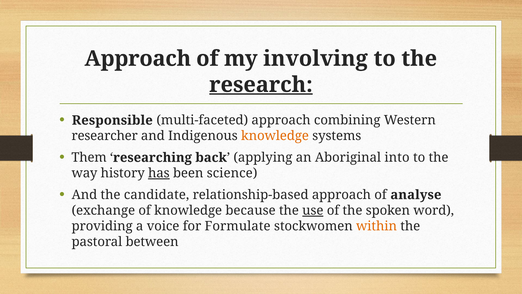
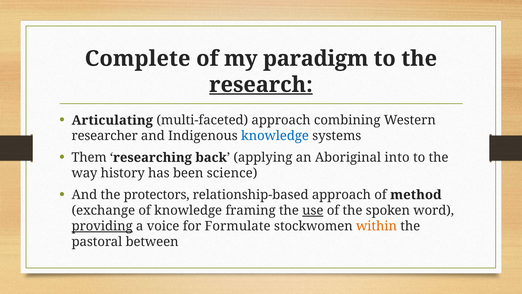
Approach: Approach -> Complete (138, 59)
involving: involving -> paradigm (316, 59)
Responsible: Responsible -> Articulating (112, 120)
knowledge colour: orange -> blue (275, 136)
has underline: present -> none (159, 173)
candidate: candidate -> protectors (157, 195)
analyse: analyse -> method (416, 195)
because: because -> framing (251, 210)
providing underline: none -> present (102, 226)
